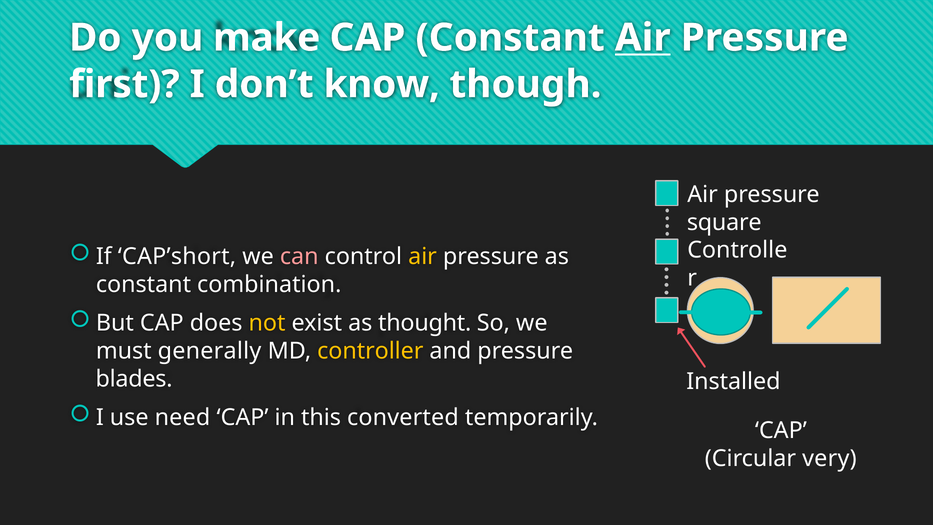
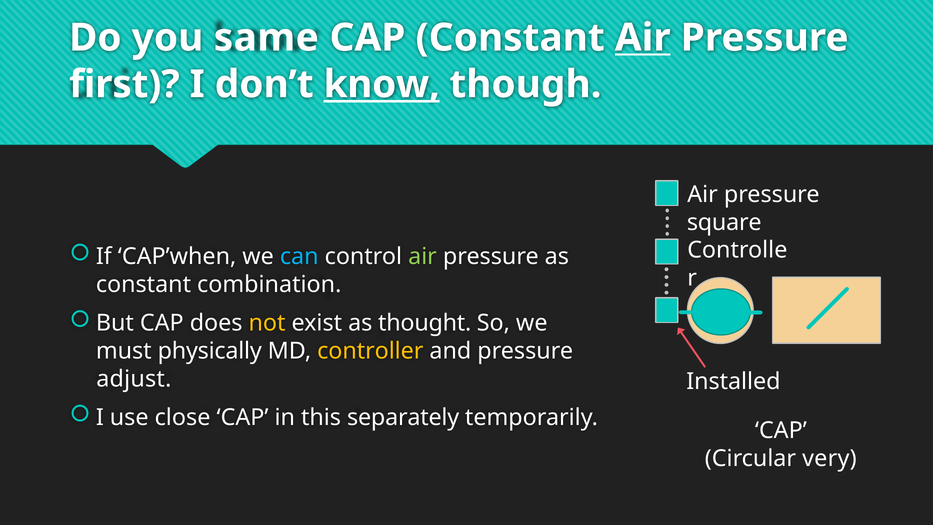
make: make -> same (266, 38)
know underline: none -> present (382, 84)
CAP’short: CAP’short -> CAP’when (177, 257)
can colour: pink -> light blue (299, 257)
air colour: yellow -> light green (423, 257)
generally: generally -> physically (210, 351)
blades: blades -> adjust (134, 379)
need: need -> close (183, 418)
converted: converted -> separately (403, 418)
